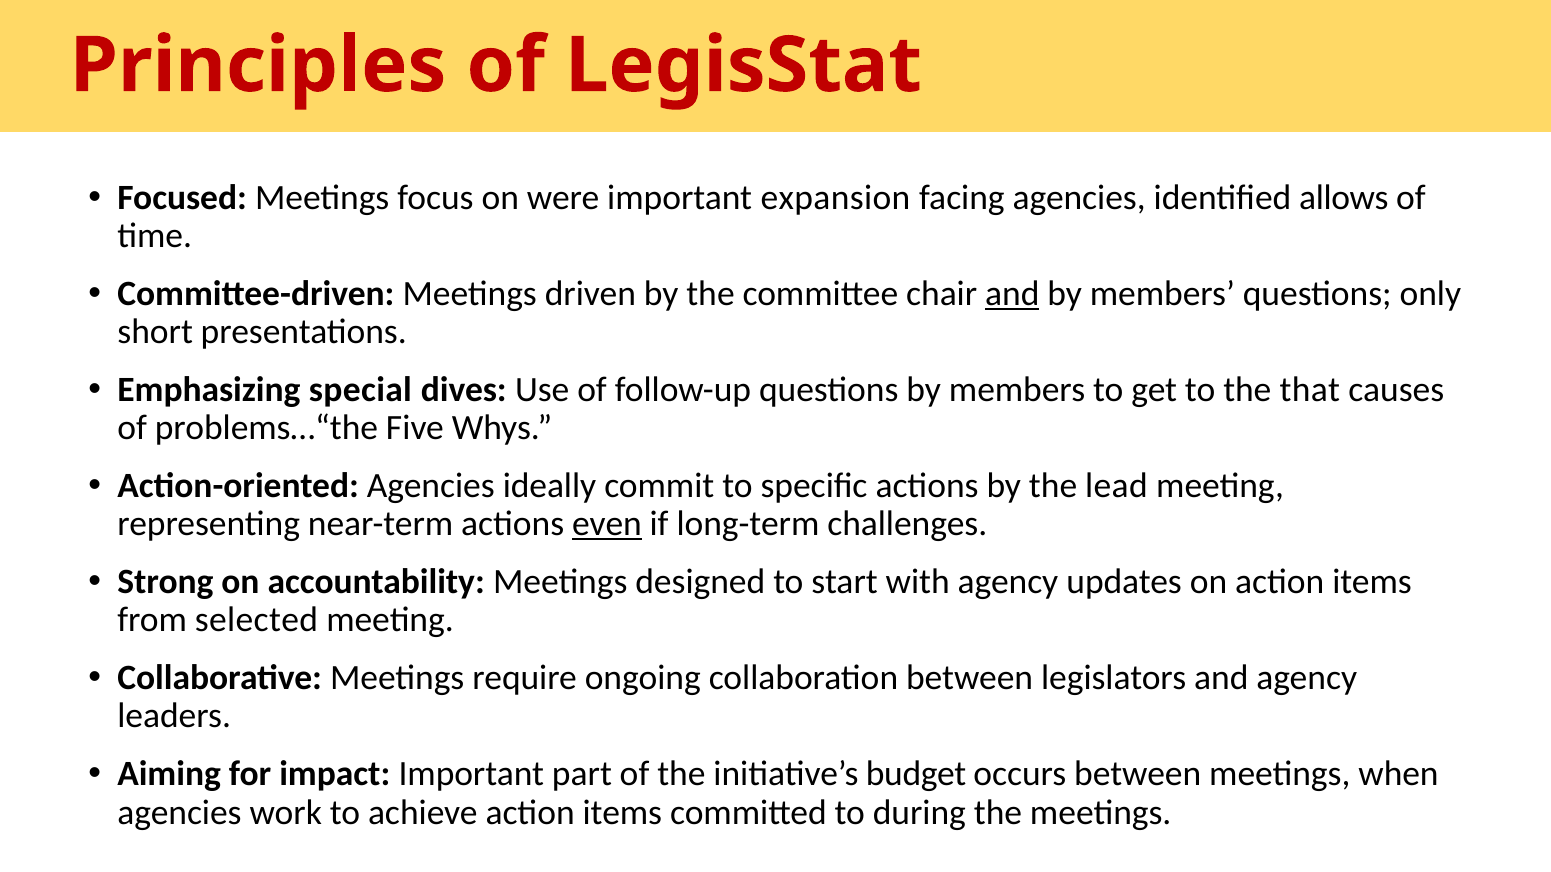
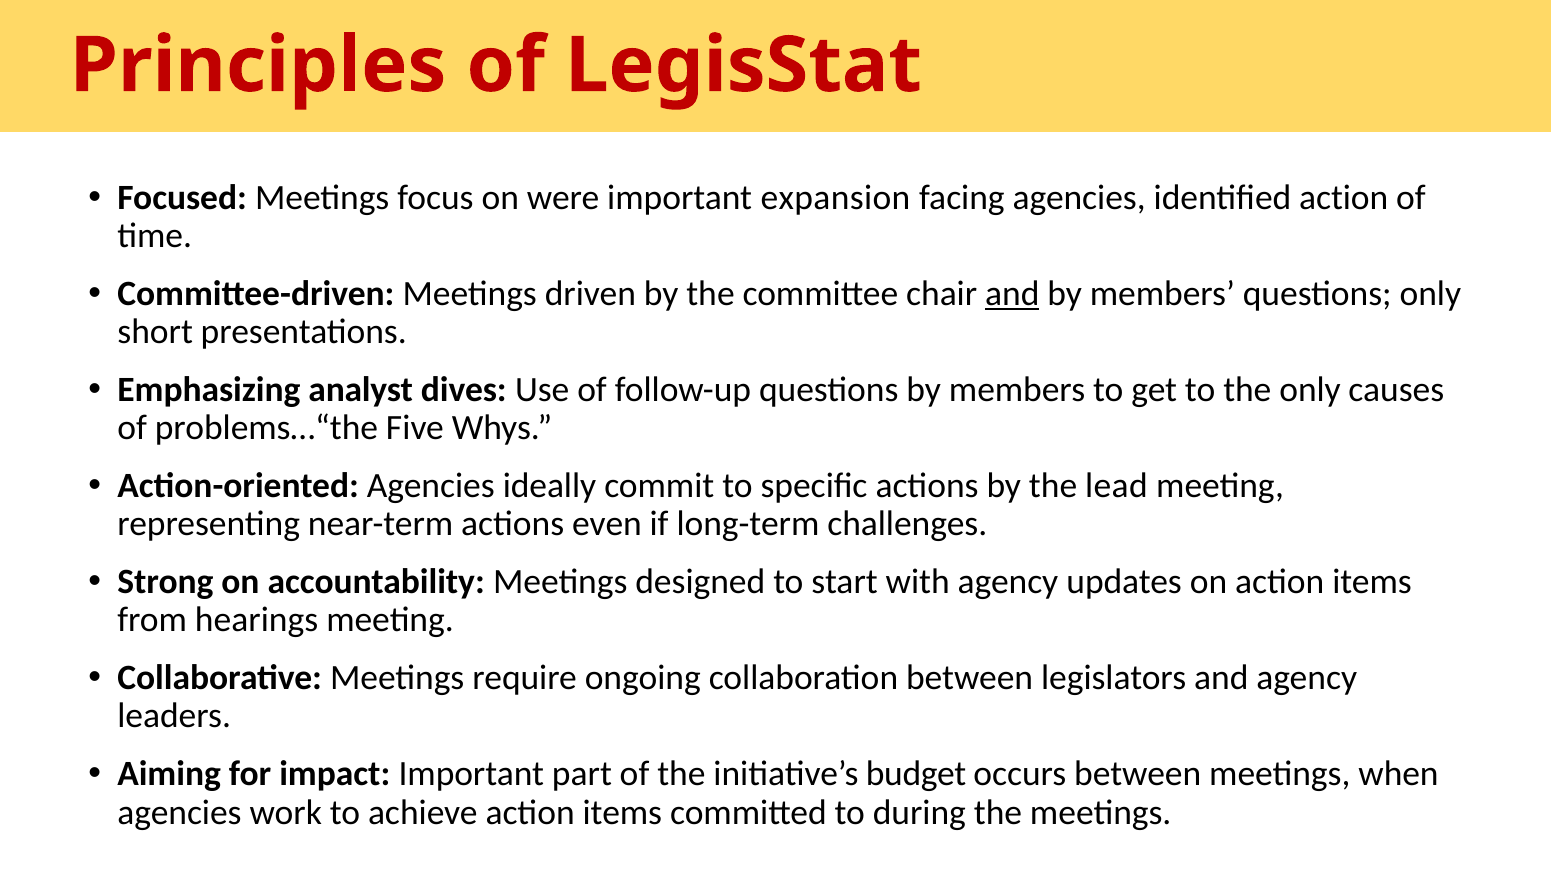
identified allows: allows -> action (1344, 198)
special: special -> analyst (361, 390)
the that: that -> only (1310, 390)
even underline: present -> none (607, 524)
selected: selected -> hearings (257, 620)
